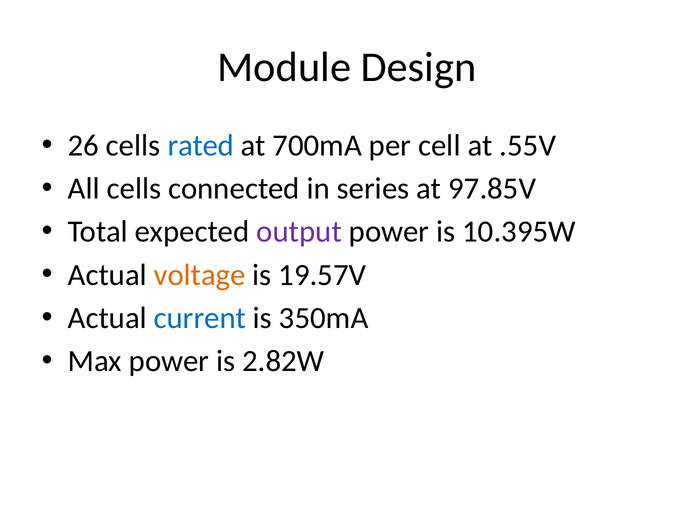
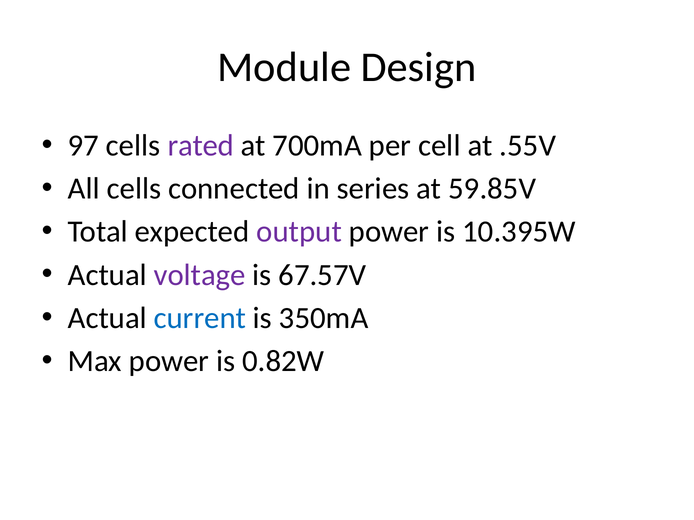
26: 26 -> 97 (83, 146)
rated colour: blue -> purple (201, 146)
97.85V: 97.85V -> 59.85V (492, 189)
voltage colour: orange -> purple (200, 275)
19.57V: 19.57V -> 67.57V (322, 275)
2.82W: 2.82W -> 0.82W (283, 362)
